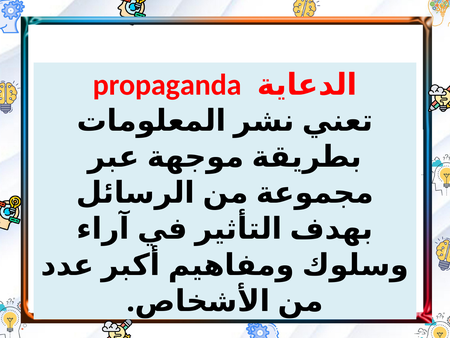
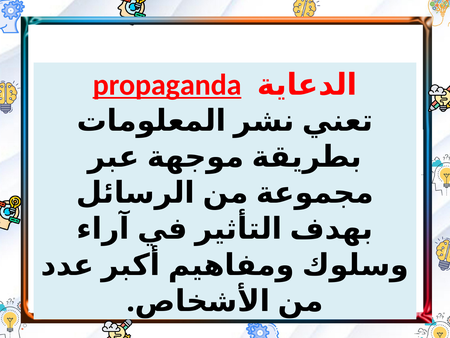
propaganda underline: none -> present (167, 85)
